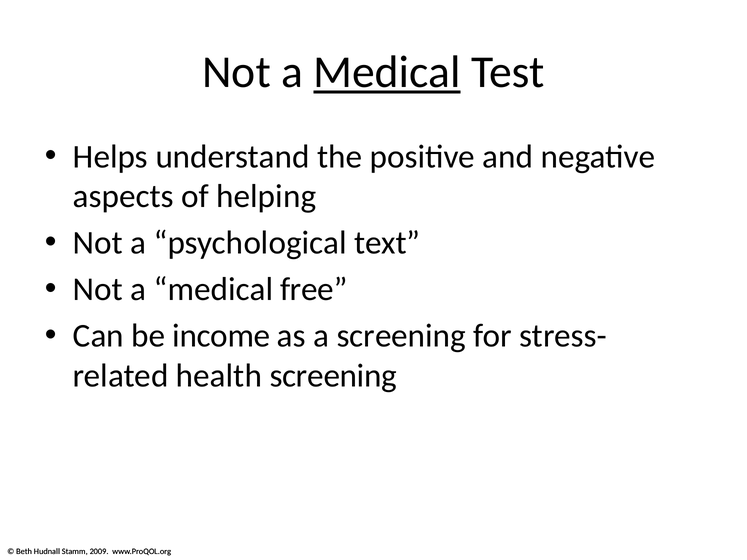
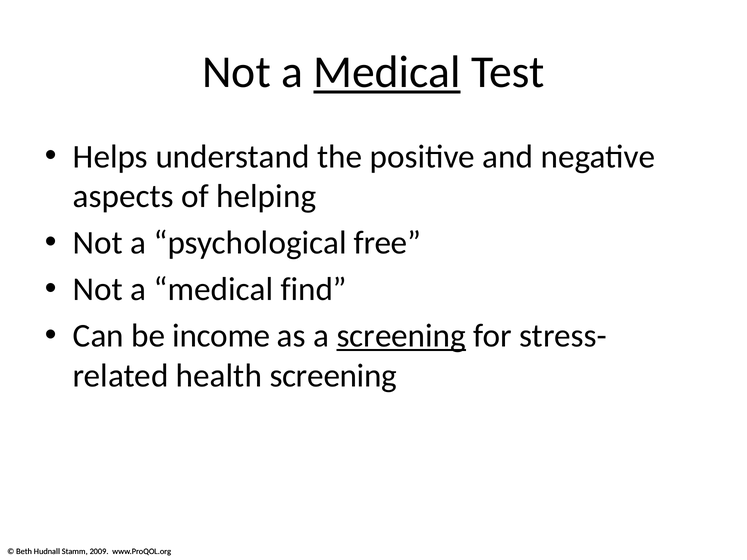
text: text -> free (387, 243)
free: free -> find (314, 290)
screening underline: none -> present (401, 336)
